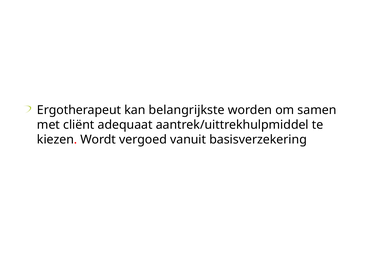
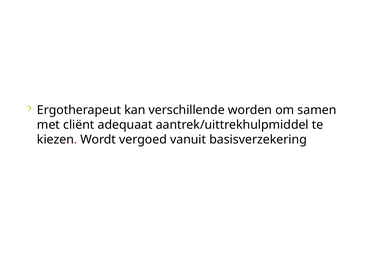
belangrijkste: belangrijkste -> verschillende (187, 110)
